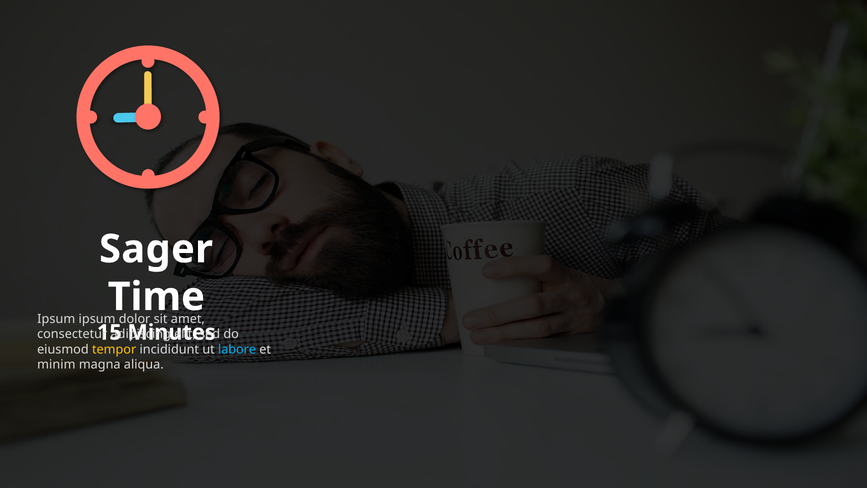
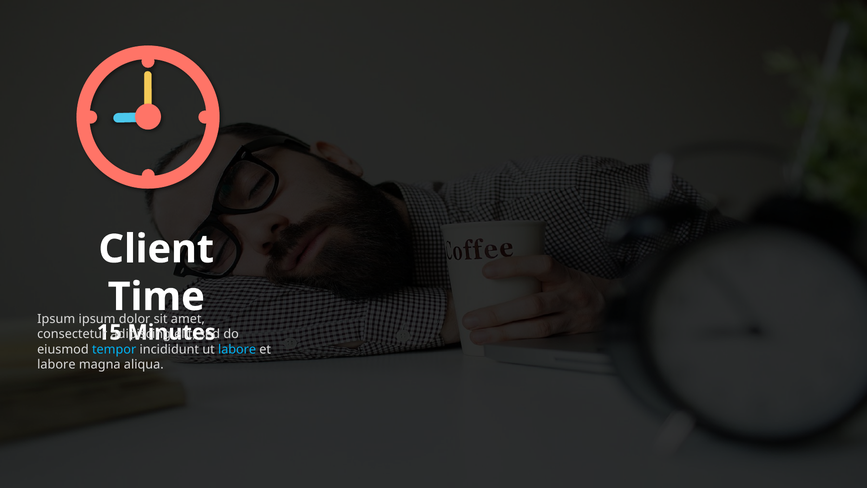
Sager: Sager -> Client (156, 249)
tempor colour: yellow -> light blue (114, 349)
minim: minim -> labore (56, 364)
